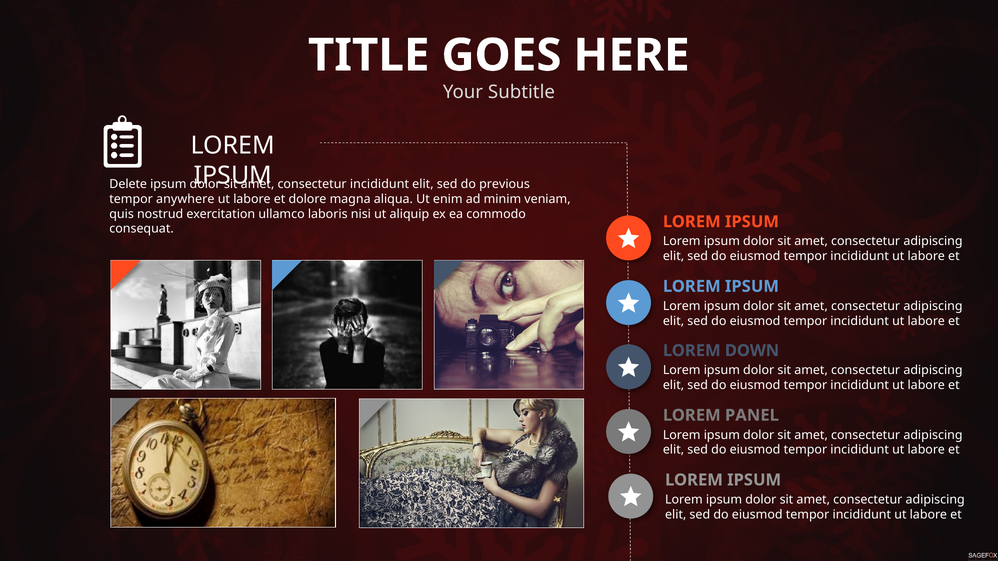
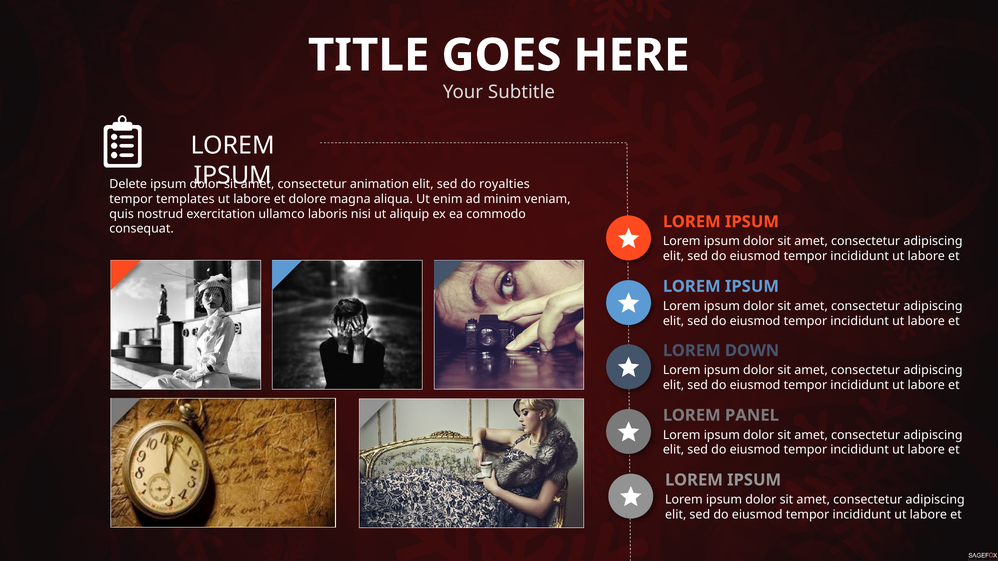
consectetur incididunt: incididunt -> animation (380, 184)
previous: previous -> royalties (504, 184)
anywhere: anywhere -> templates (185, 199)
